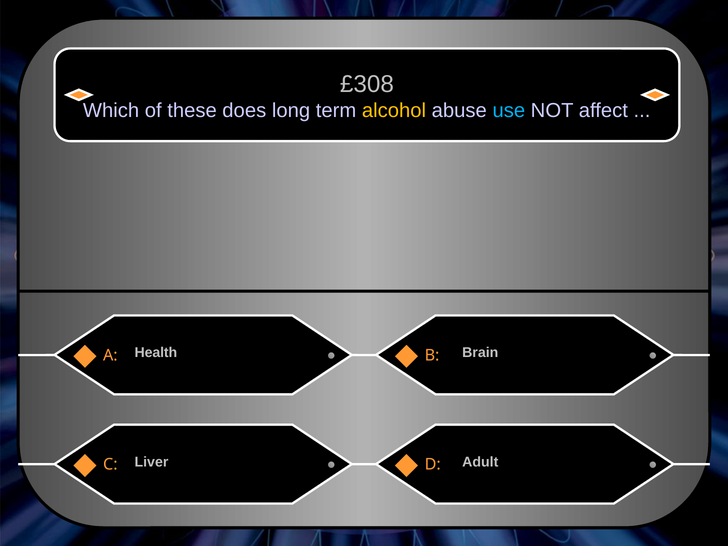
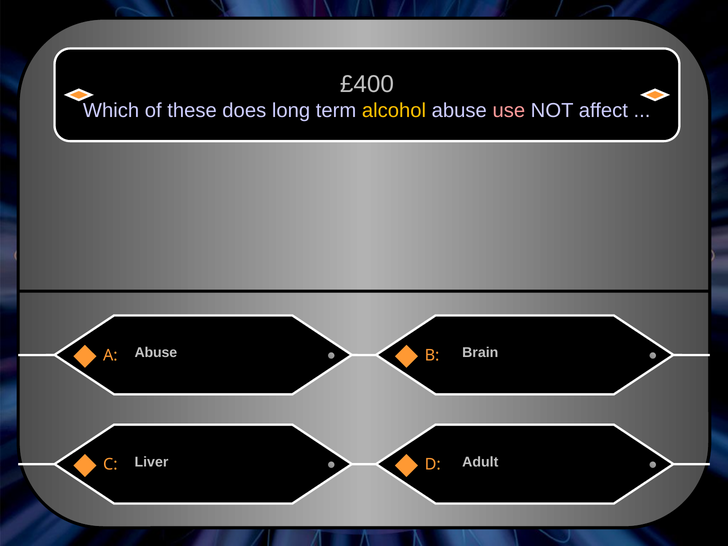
£308: £308 -> £400 (367, 84)
use colour: light blue -> pink (509, 111)
Health: Health -> Abuse (156, 353)
